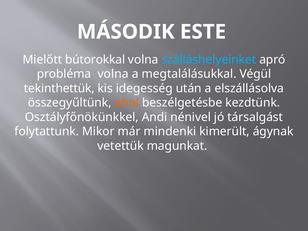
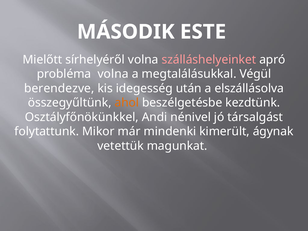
bútorokkal: bútorokkal -> sírhelyéről (95, 60)
szálláshelyeinket colour: light blue -> pink (209, 60)
tekinthettük: tekinthettük -> berendezve (59, 88)
